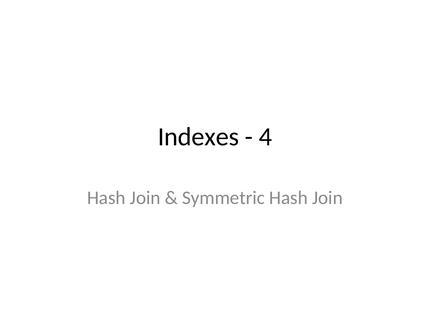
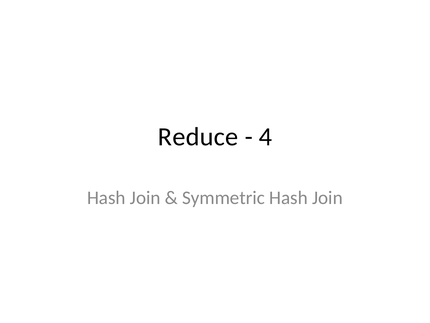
Indexes: Indexes -> Reduce (198, 137)
